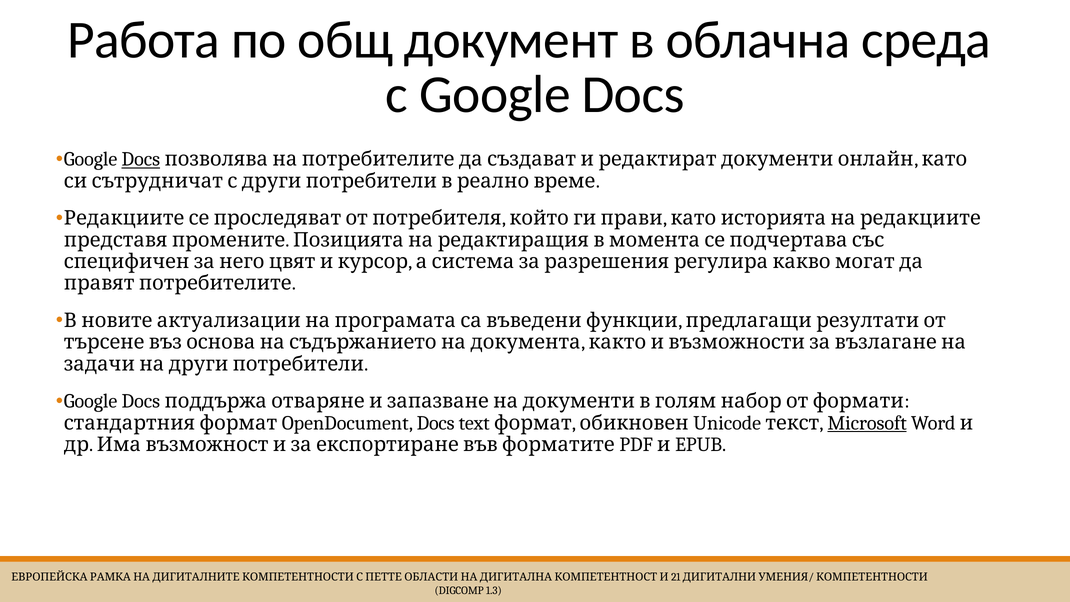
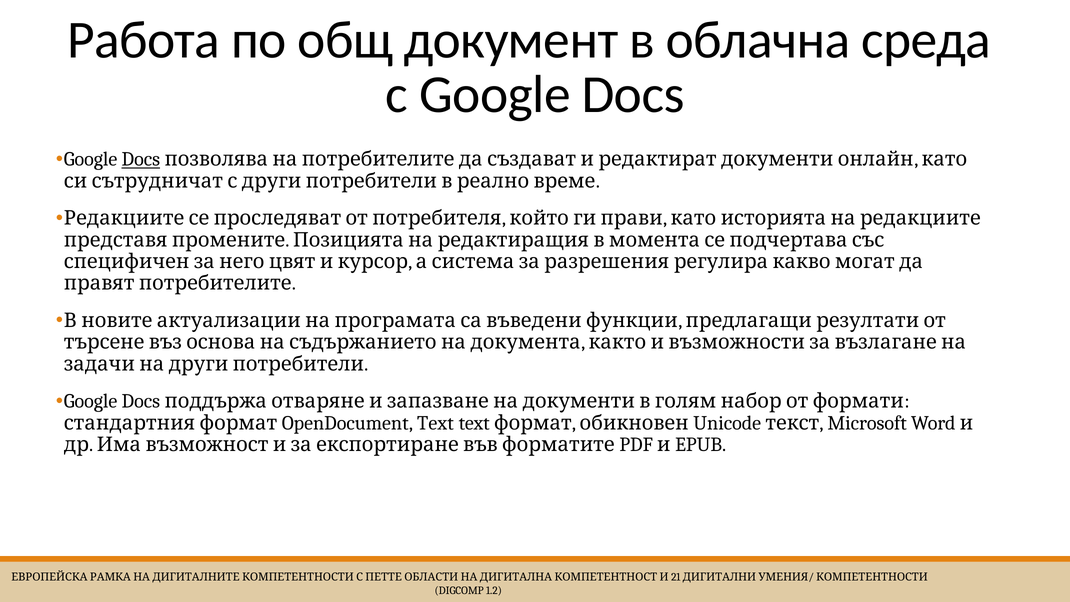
OpenDocument Docs: Docs -> Text (435, 423)
Microsoft underline: present -> none (867, 423)
1.3: 1.3 -> 1.2 (494, 590)
